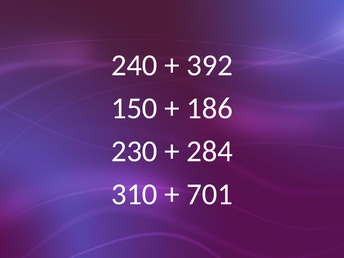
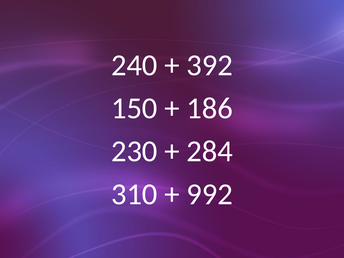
701: 701 -> 992 (210, 194)
